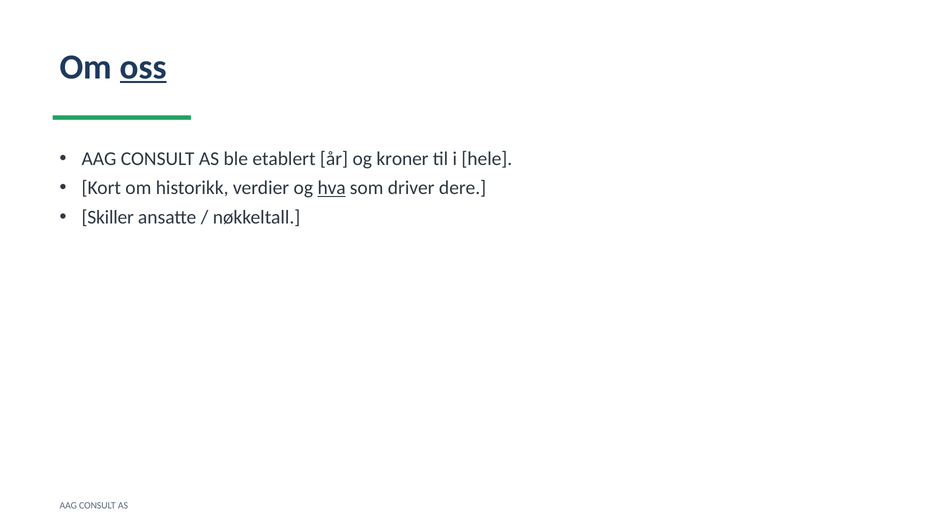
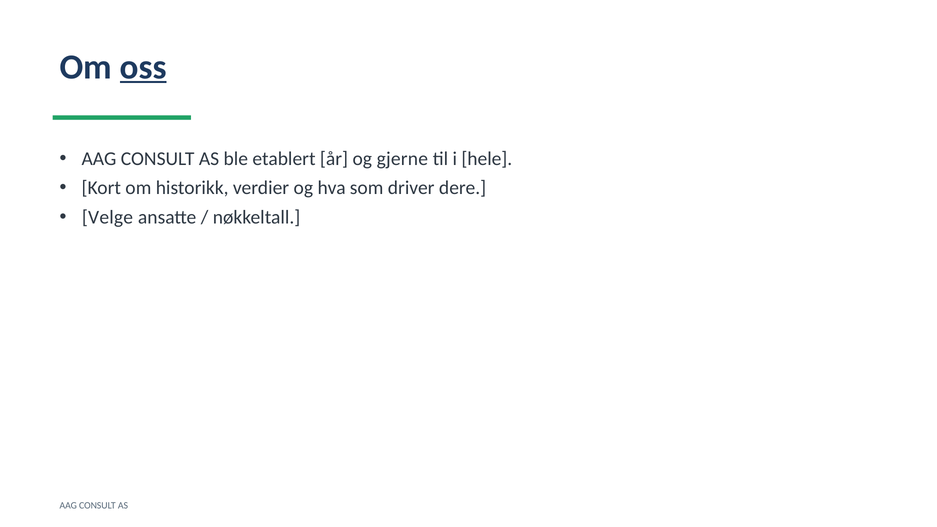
kroner: kroner -> gjerne (402, 159)
hva underline: present -> none (332, 188)
Skiller: Skiller -> Velge (107, 217)
